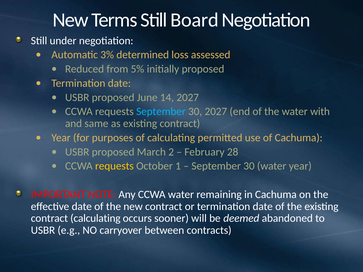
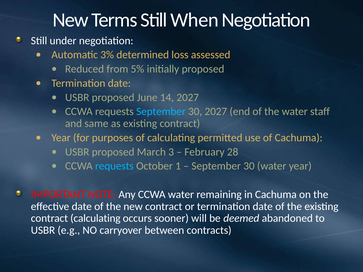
Board: Board -> When (195, 20)
with: with -> staff (320, 112)
2: 2 -> 3 (171, 152)
requests colour: yellow -> light blue (114, 166)
